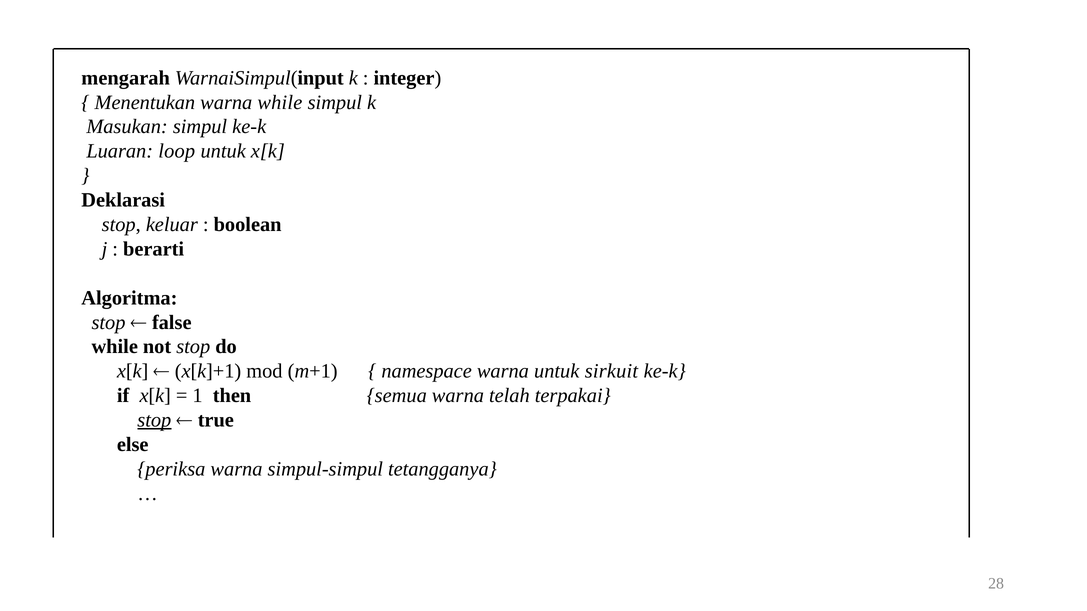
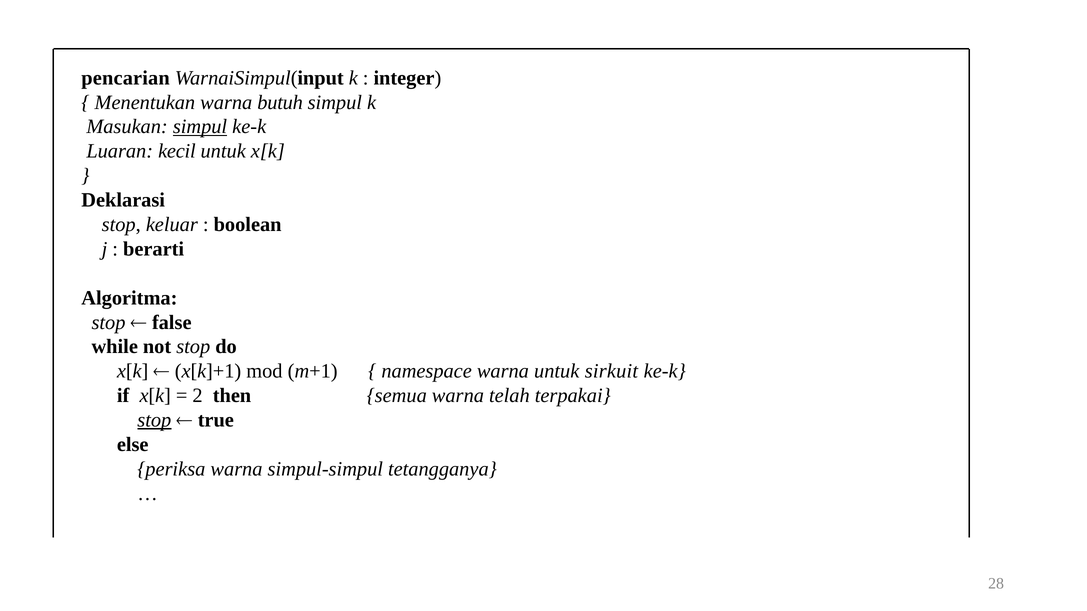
mengarah: mengarah -> pencarian (126, 78)
warna while: while -> butuh (280, 102)
simpul underline: none -> present (200, 127)
loop: loop -> kecil (177, 151)
1: 1 -> 2 (198, 396)
